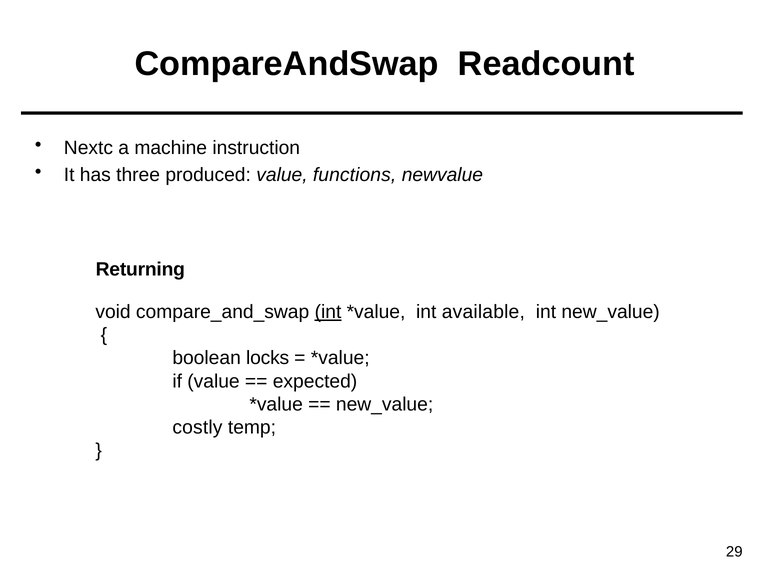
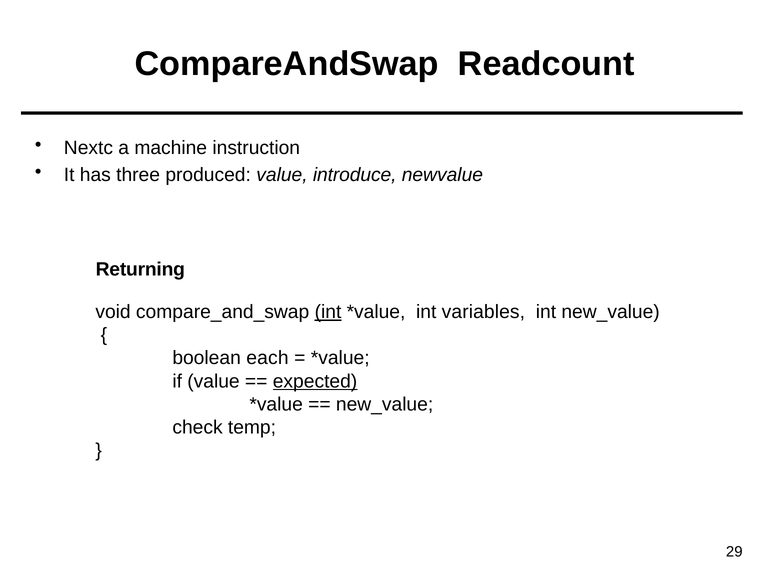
functions: functions -> introduce (355, 175)
available: available -> variables (483, 312)
locks: locks -> each (267, 358)
expected underline: none -> present (315, 381)
costly: costly -> check (198, 427)
